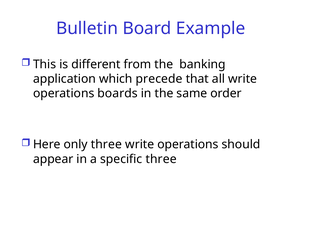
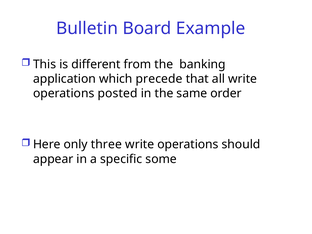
boards: boards -> posted (118, 93)
specific three: three -> some (161, 159)
